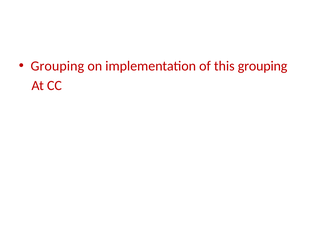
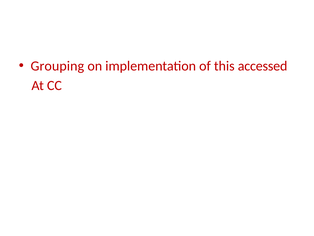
this grouping: grouping -> accessed (263, 66)
